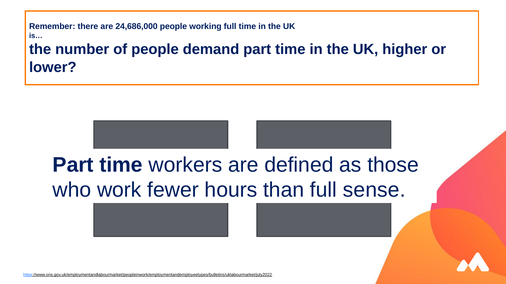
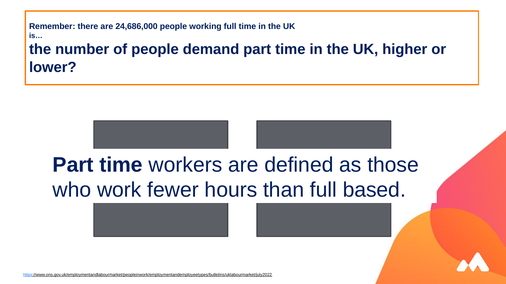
sense: sense -> based (374, 190)
